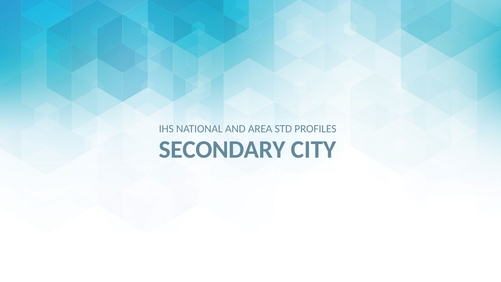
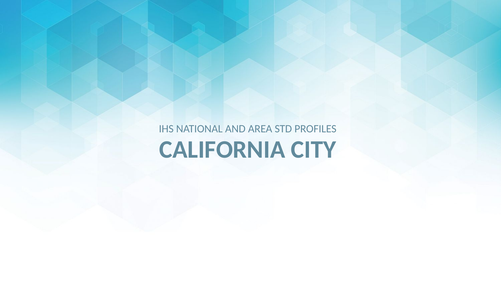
SECONDARY: SECONDARY -> CALIFORNIA (222, 149)
